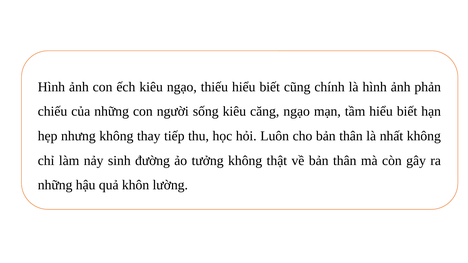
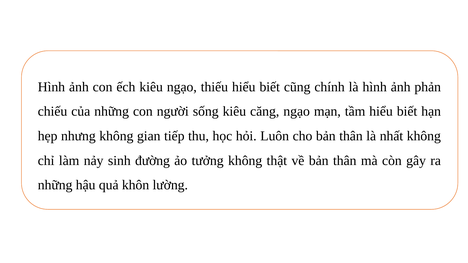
thay: thay -> gian (149, 136)
